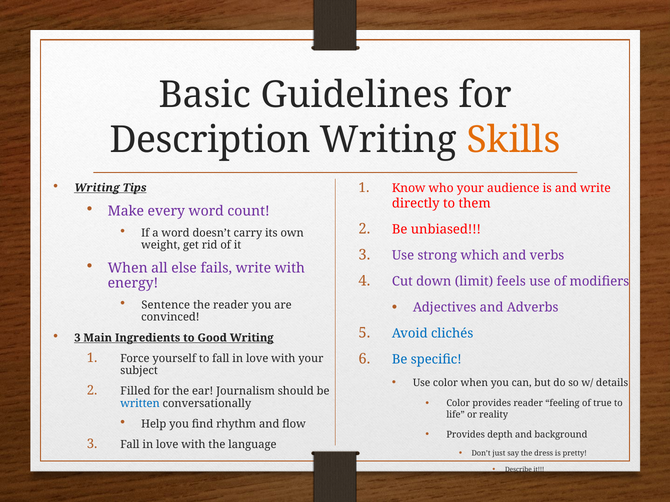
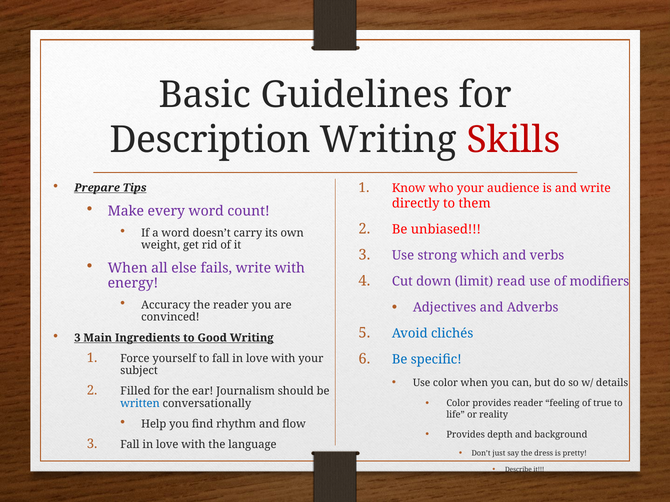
Skills colour: orange -> red (513, 140)
Writing: Writing -> Prepare (97, 188)
feels: feels -> read (511, 282)
Sentence: Sentence -> Accuracy (166, 305)
